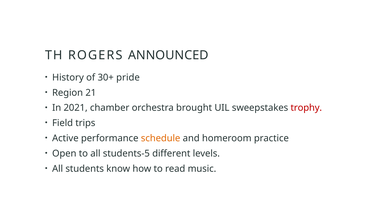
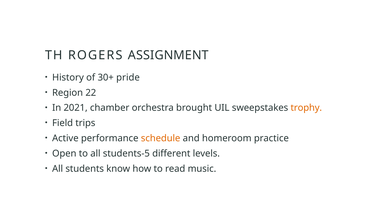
ANNOUNCED: ANNOUNCED -> ASSIGNMENT (168, 55)
21: 21 -> 22 (91, 92)
trophy colour: red -> orange (306, 108)
